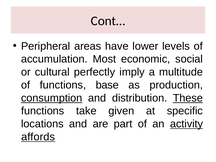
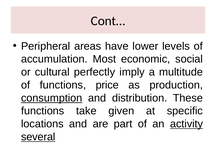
base: base -> price (107, 85)
These underline: present -> none (188, 98)
affords: affords -> several (38, 137)
